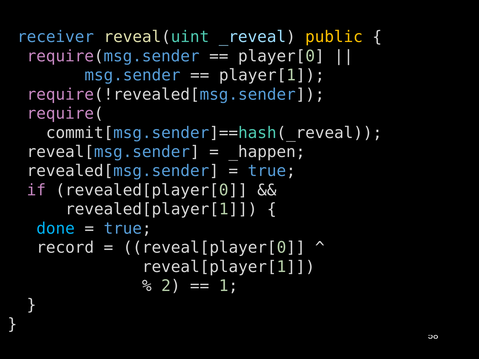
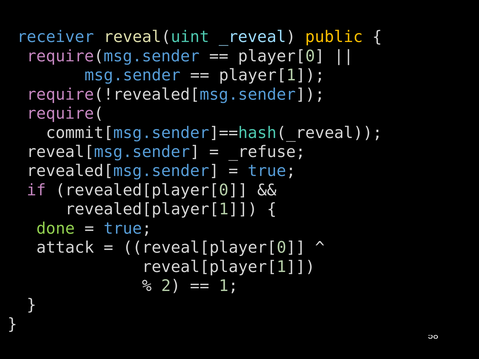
_happen: _happen -> _refuse (267, 152)
done colour: light blue -> light green (56, 229)
record: record -> attack (65, 248)
